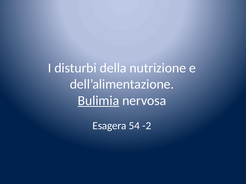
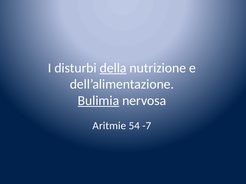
della underline: none -> present (113, 68)
Esagera: Esagera -> Aritmie (109, 126)
-2: -2 -> -7 (147, 126)
